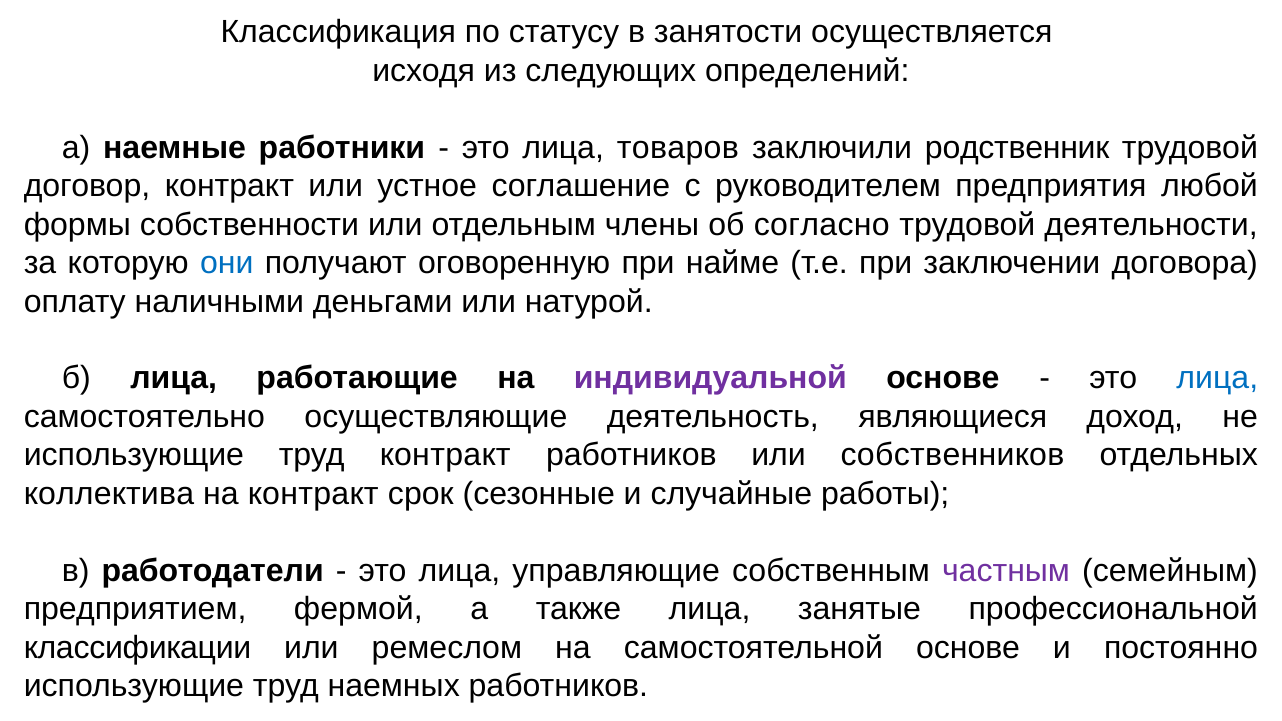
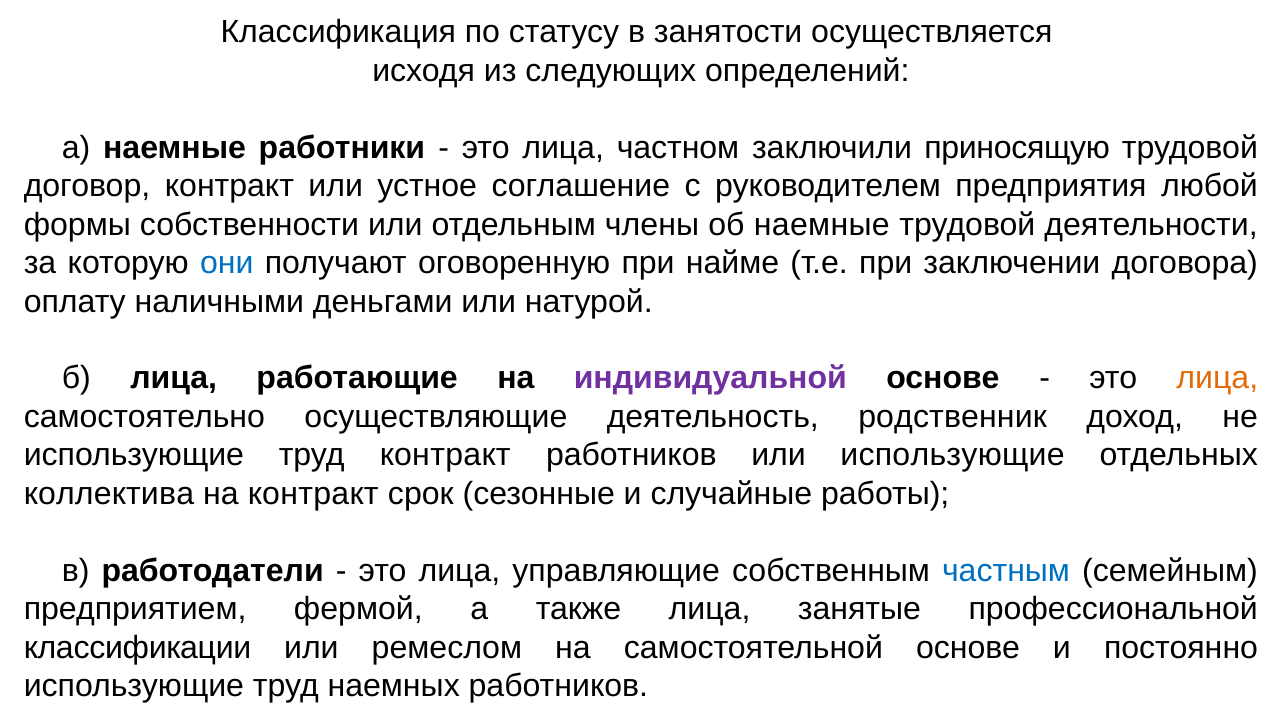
товаров: товаров -> частном (678, 148)
родственник: родственник -> приносящую (1017, 148)
об согласно: согласно -> наемные (822, 225)
лица colour: blue -> orange (1217, 378)
являющиеся: являющиеся -> родственник (953, 417)
или собственников: собственников -> использующие (953, 455)
частным colour: purple -> blue (1006, 571)
